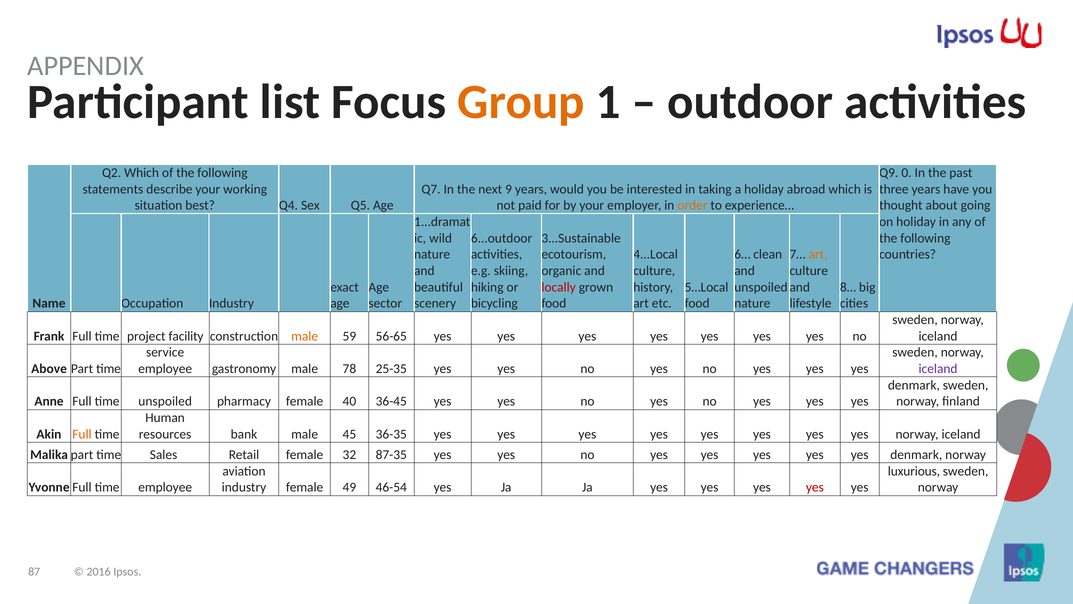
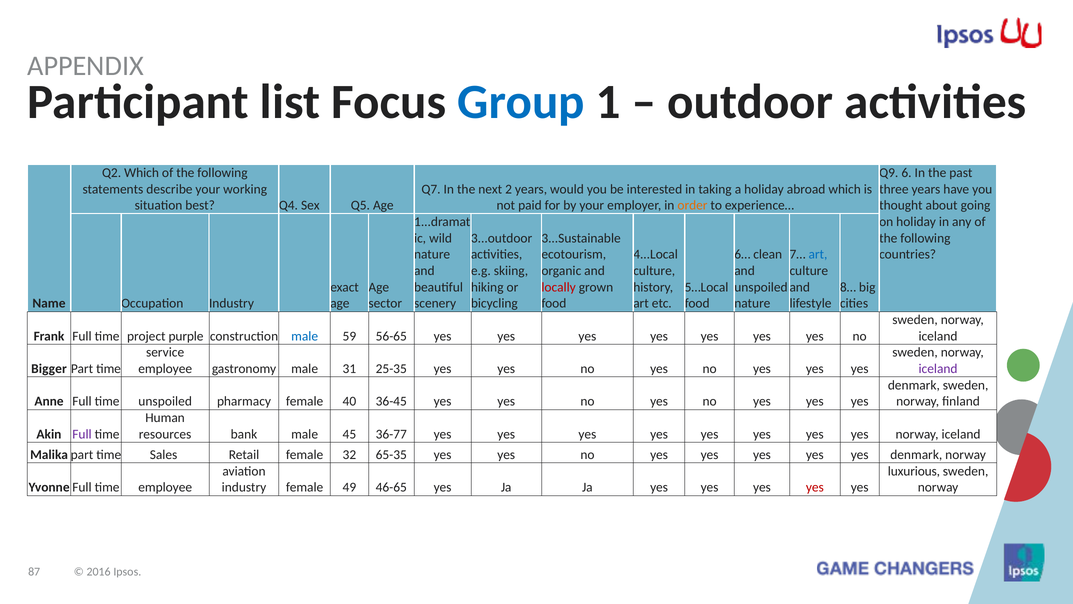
Group colour: orange -> blue (521, 102)
0: 0 -> 6 (906, 173)
9: 9 -> 2 (509, 189)
6...outdoor: 6...outdoor -> 3...outdoor (502, 238)
art colour: orange -> blue (818, 254)
facility: facility -> purple (186, 336)
male colour: orange -> blue (305, 336)
Above: Above -> Bigger (49, 369)
78: 78 -> 31 (349, 369)
Full colour: orange -> purple (82, 434)
36-35: 36-35 -> 36-77 (391, 434)
87-35: 87-35 -> 65-35 (391, 455)
46-54: 46-54 -> 46-65 (391, 487)
